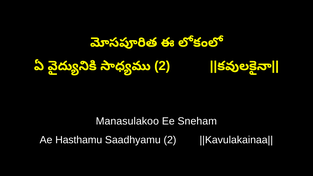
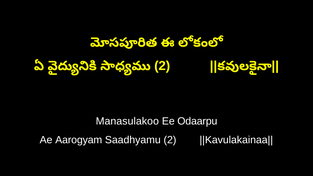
Sneham: Sneham -> Odaarpu (197, 121)
Hasthamu: Hasthamu -> Aarogyam (79, 140)
